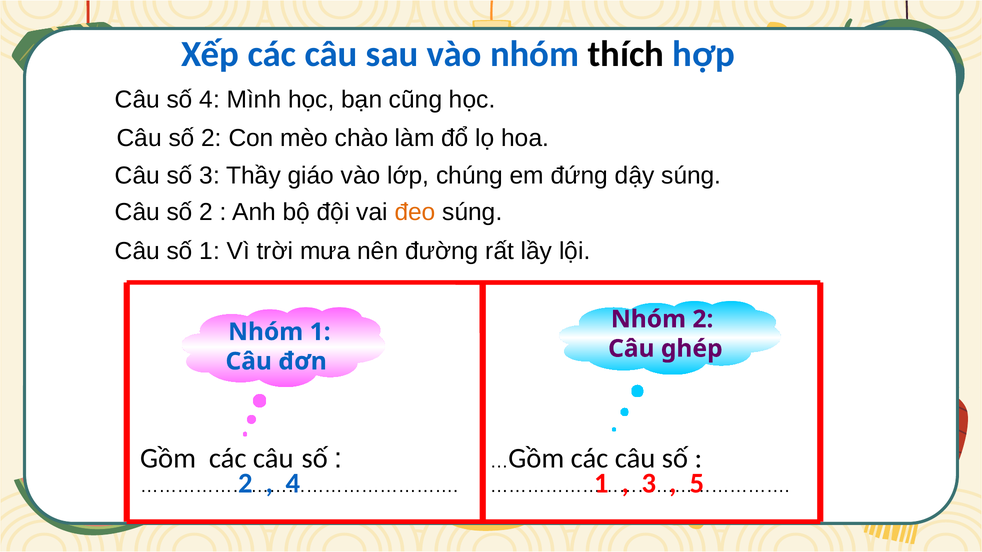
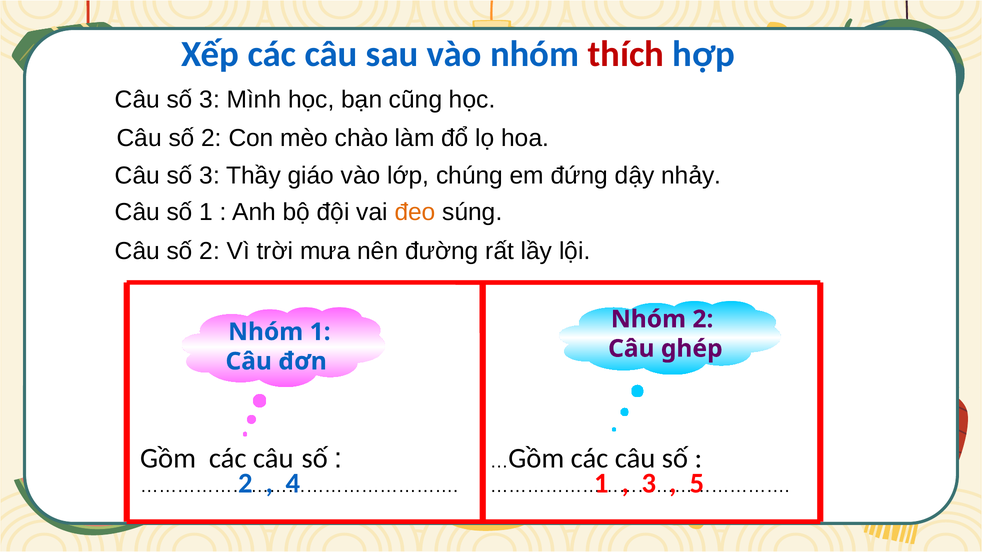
thích colour: black -> red (626, 54)
4: 4 -> 3 (210, 100)
dậy súng: súng -> nhảy (691, 176)
2: 2 -> 1 (206, 212)
1: 1 -> 2 (210, 251)
